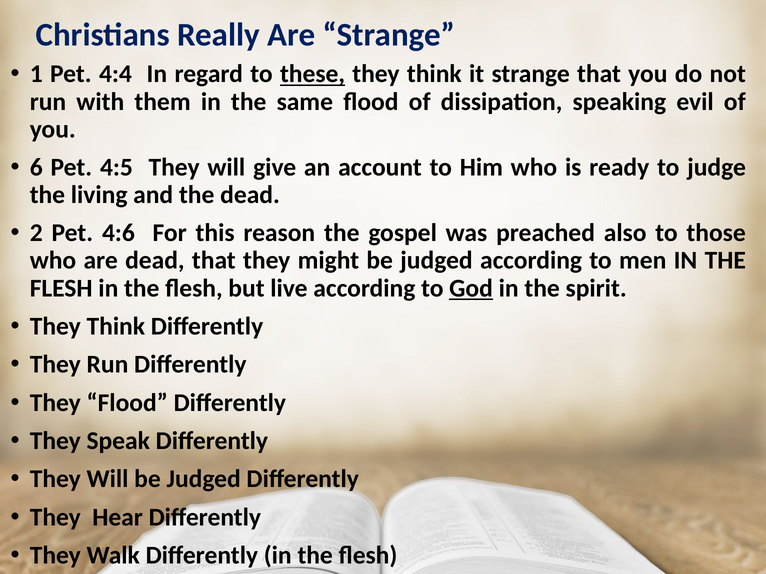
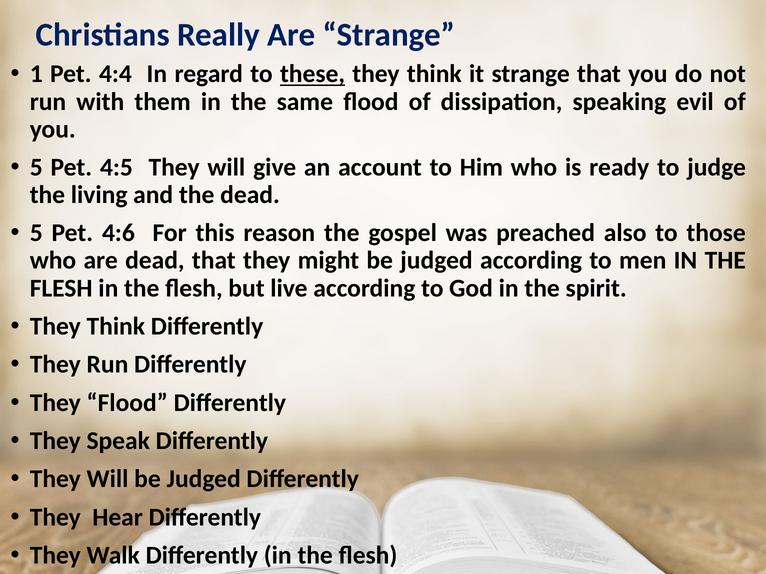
6: 6 -> 5 (36, 167)
2: 2 -> 5 (36, 233)
God underline: present -> none (471, 288)
